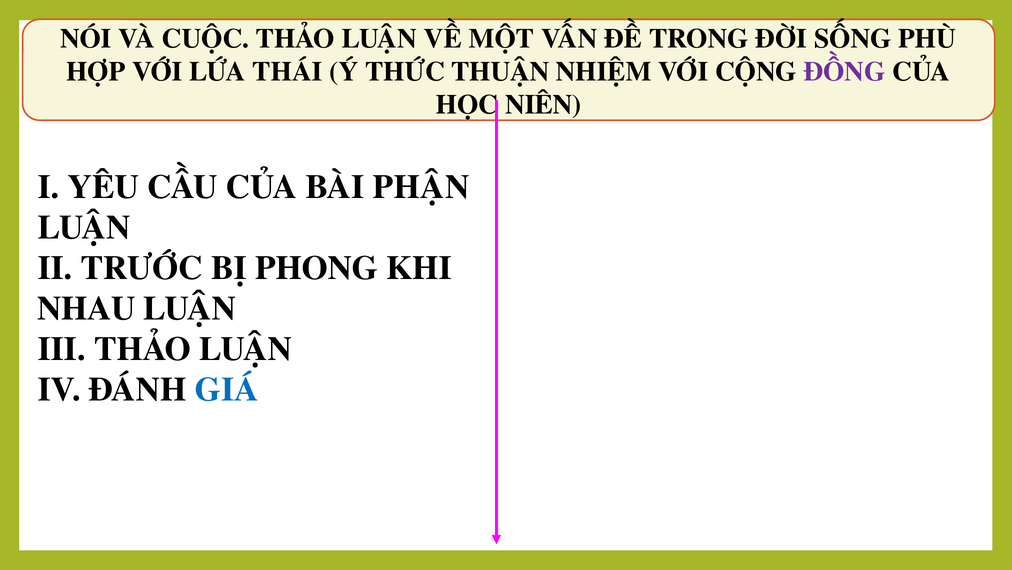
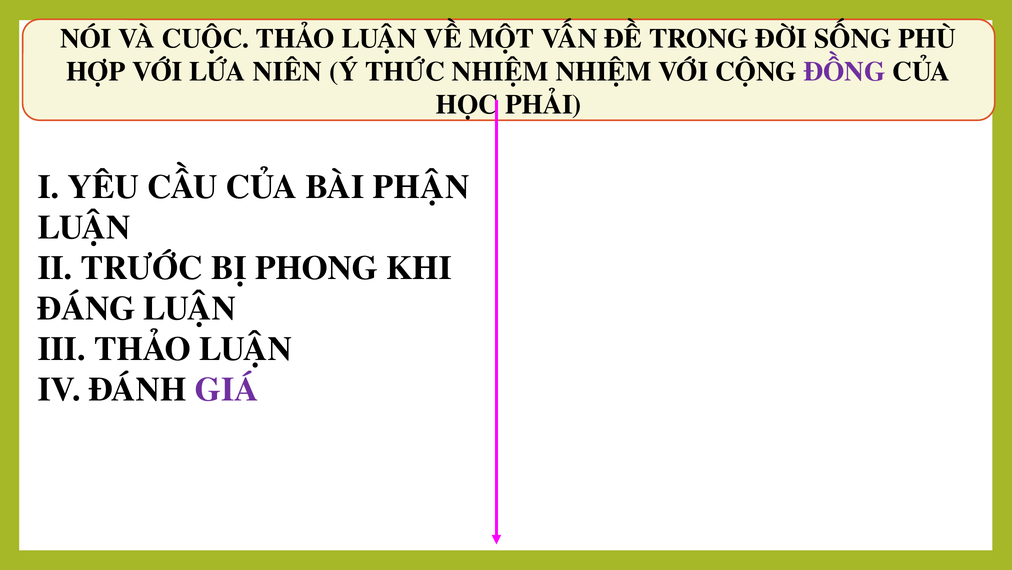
THÁI: THÁI -> NIÊN (287, 72)
THỨC THUẬN: THUẬN -> NHIỆM (500, 72)
NIÊN: NIÊN -> PHẢI (543, 104)
NHAU: NHAU -> ĐÁNG (86, 308)
GIÁ colour: blue -> purple (227, 389)
